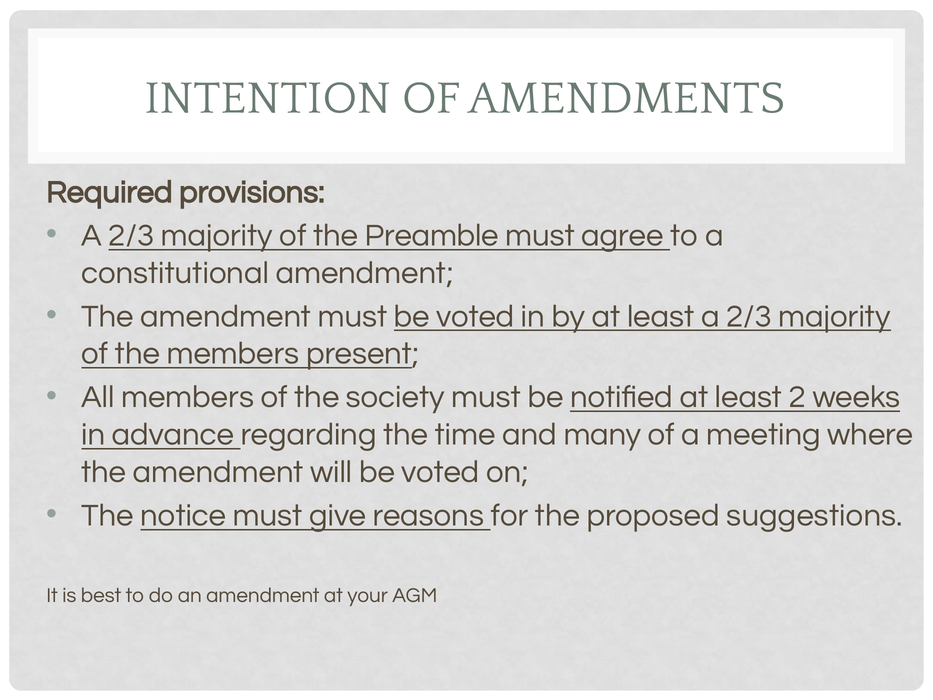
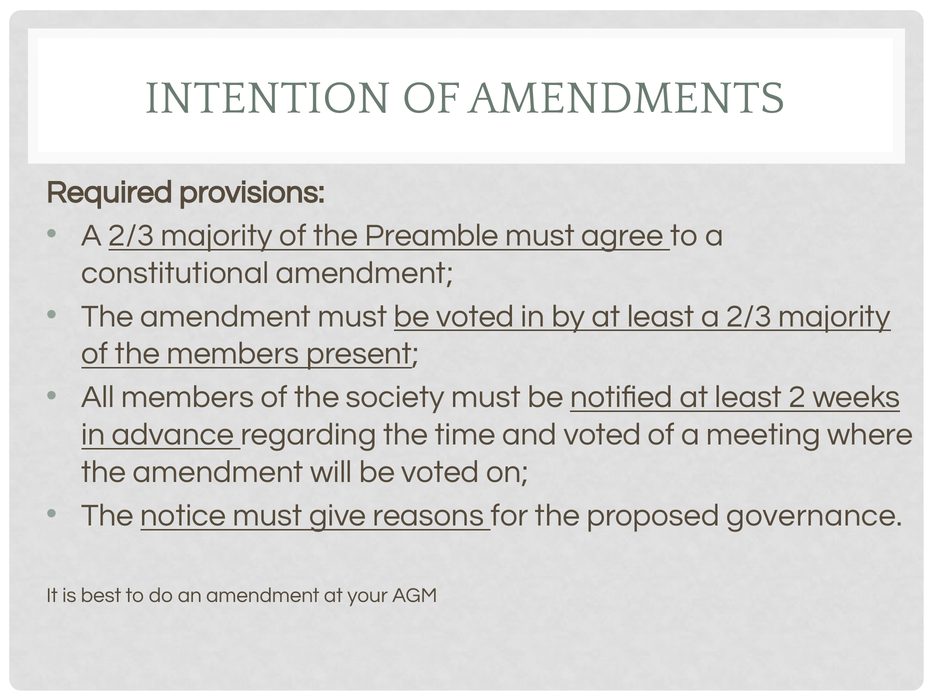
and many: many -> voted (602, 434)
suggestions: suggestions -> governance (814, 515)
